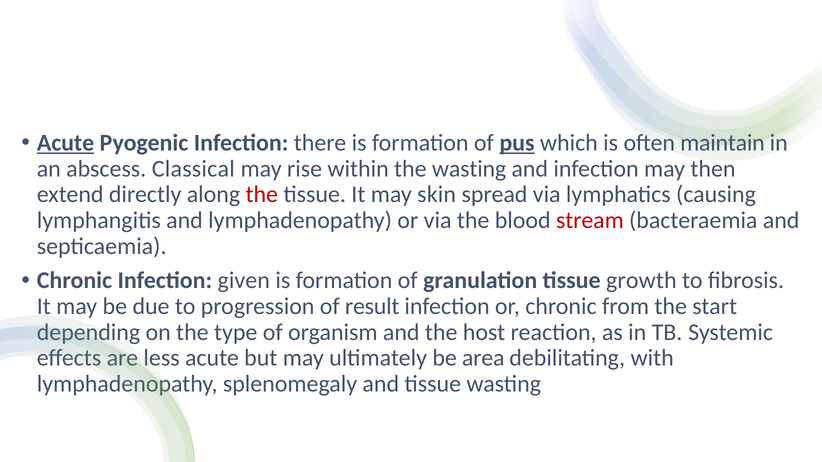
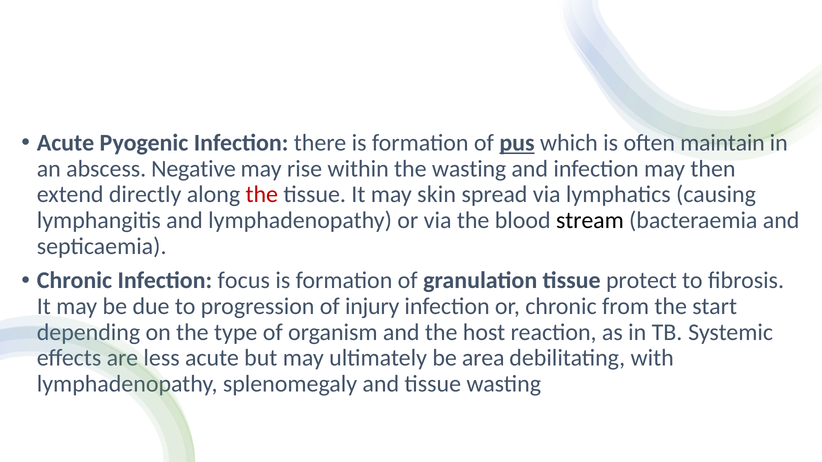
Acute underline: present -> none (66, 143)
Classical: Classical -> Negative (194, 169)
stream colour: red -> black (590, 221)
given: given -> focus (244, 281)
growth: growth -> protect (641, 281)
result: result -> injury (372, 307)
